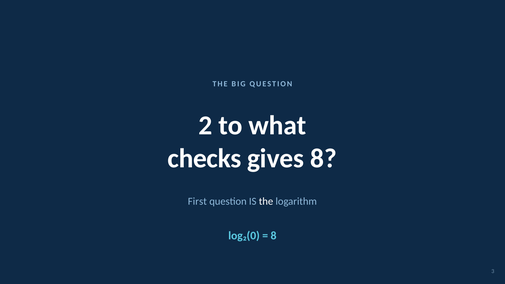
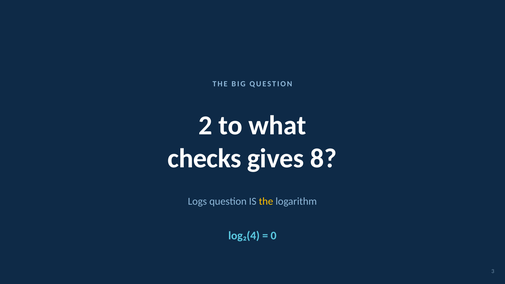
First: First -> Logs (197, 201)
the colour: white -> yellow (266, 201)
log₂(0: log₂(0 -> log₂(4 (244, 236)
8: 8 -> 0 (274, 236)
